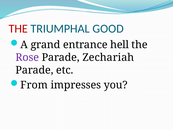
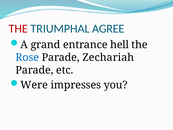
GOOD: GOOD -> AGREE (108, 29)
Rose colour: purple -> blue (27, 57)
From: From -> Were (34, 85)
